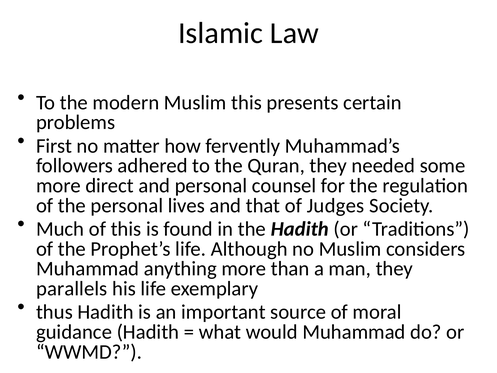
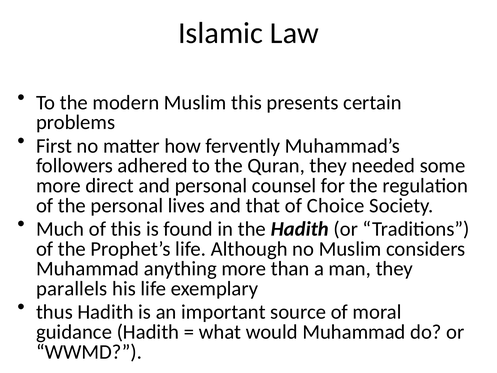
Judges: Judges -> Choice (336, 205)
